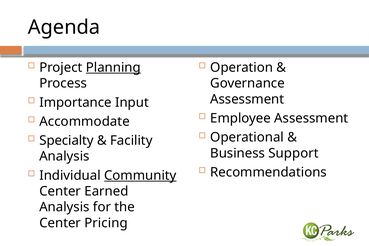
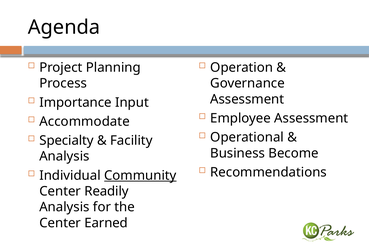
Planning underline: present -> none (113, 68)
Support: Support -> Become (294, 153)
Earned: Earned -> Readily (106, 191)
Pricing: Pricing -> Earned (106, 223)
